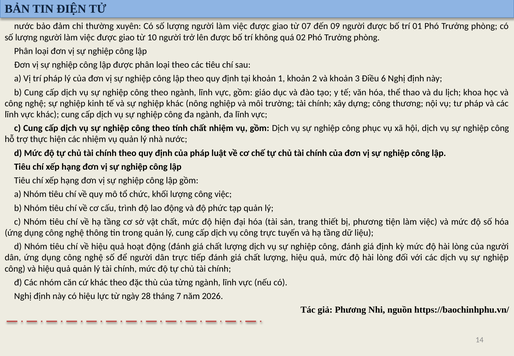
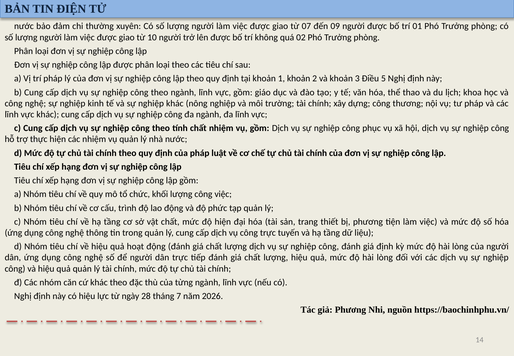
6: 6 -> 5 (383, 79)
